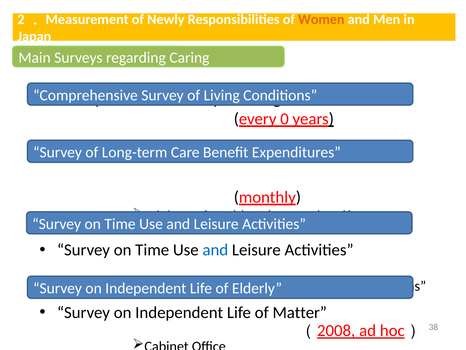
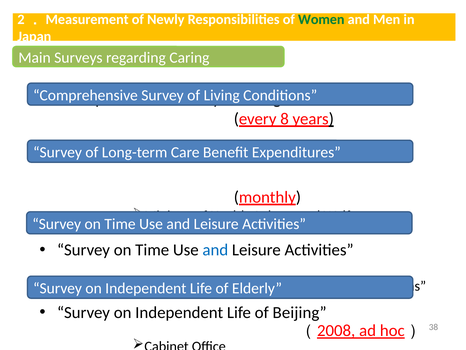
Women colour: orange -> green (321, 19)
0: 0 -> 8 (285, 119)
Matter: Matter -> Beijing (300, 312)
